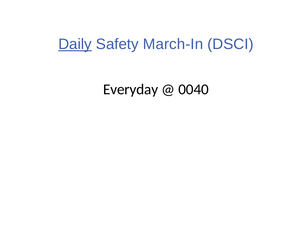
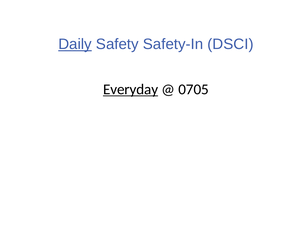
March-In: March-In -> Safety-In (173, 44)
Everyday underline: none -> present (131, 90)
0040: 0040 -> 0705 (194, 90)
